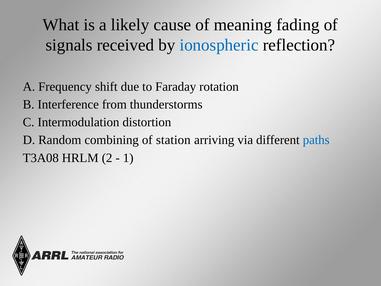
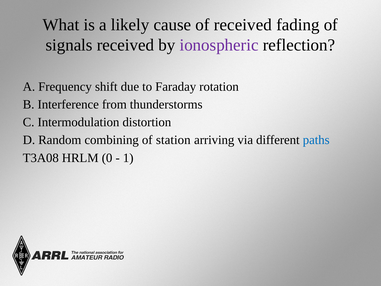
of meaning: meaning -> received (243, 25)
ionospheric colour: blue -> purple (219, 45)
2: 2 -> 0 (107, 158)
